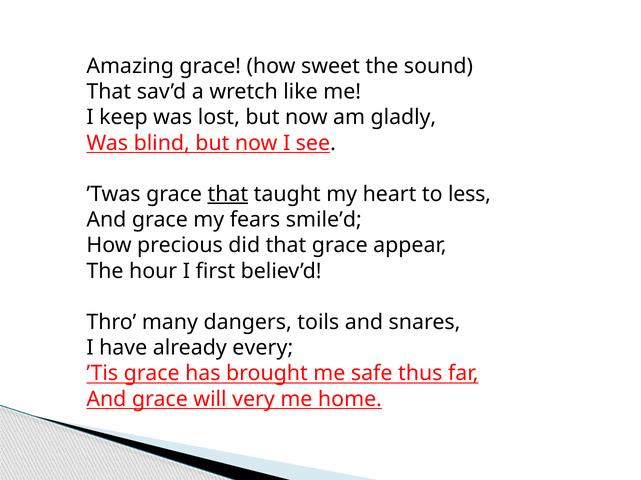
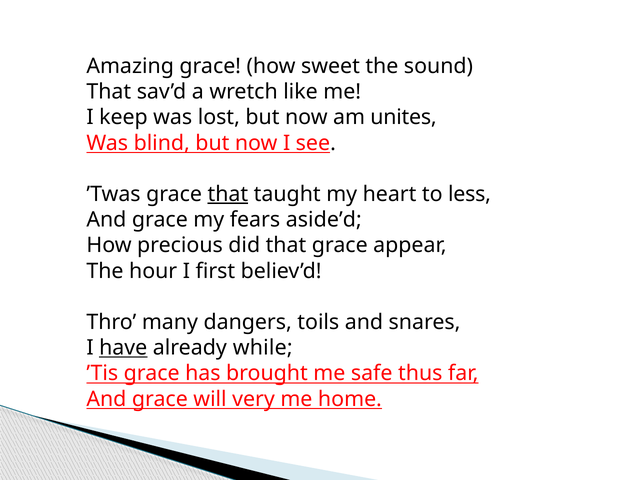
gladly: gladly -> unites (403, 118)
smile’d: smile’d -> aside’d (324, 220)
have underline: none -> present (123, 348)
every: every -> while (263, 348)
